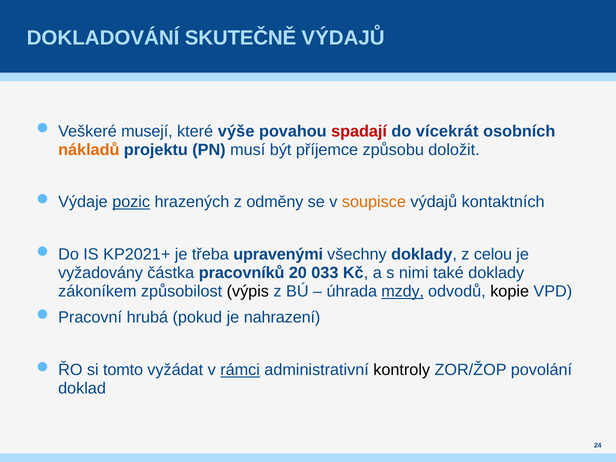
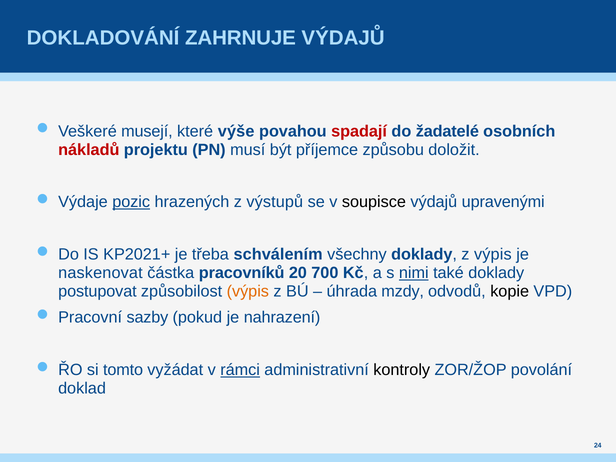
SKUTEČNĚ: SKUTEČNĚ -> ZAHRNUJE (240, 38)
vícekrát: vícekrát -> žadatelé (447, 131)
nákladů colour: orange -> red (89, 150)
odměny: odměny -> výstupů (275, 202)
soupisce colour: orange -> black (374, 202)
kontaktních: kontaktních -> upravenými (503, 202)
upravenými: upravenými -> schválením (278, 254)
z celou: celou -> výpis (493, 254)
vyžadovány: vyžadovány -> naskenovat (100, 273)
033: 033 -> 700 (325, 273)
nimi underline: none -> present (414, 273)
zákoníkem: zákoníkem -> postupovat (97, 291)
výpis colour: black -> orange (248, 291)
mzdy underline: present -> none (403, 291)
hrubá: hrubá -> sazby (147, 318)
